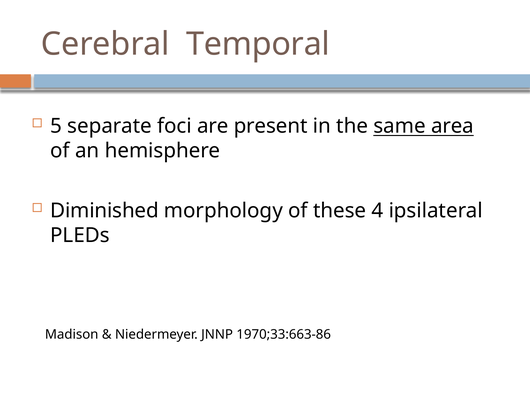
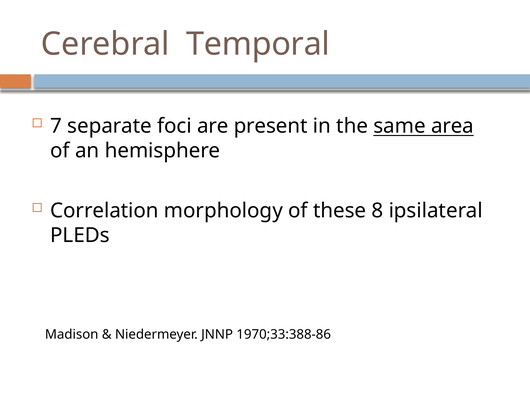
5: 5 -> 7 (56, 126)
Diminished: Diminished -> Correlation (104, 210)
4: 4 -> 8 (377, 210)
1970;33:663-86: 1970;33:663-86 -> 1970;33:388-86 (284, 334)
